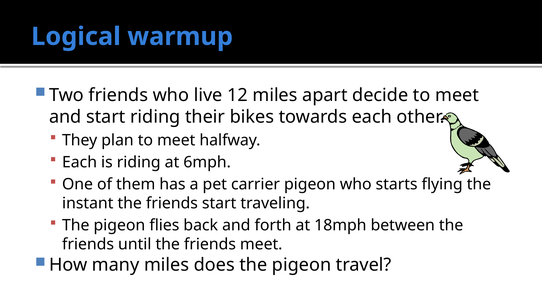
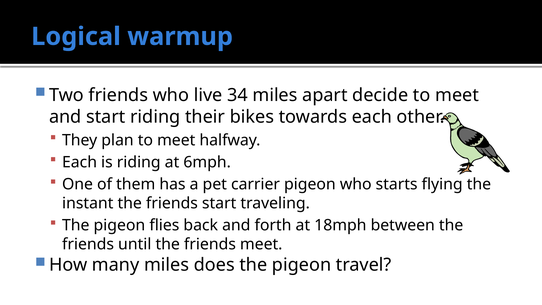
12: 12 -> 34 (237, 95)
